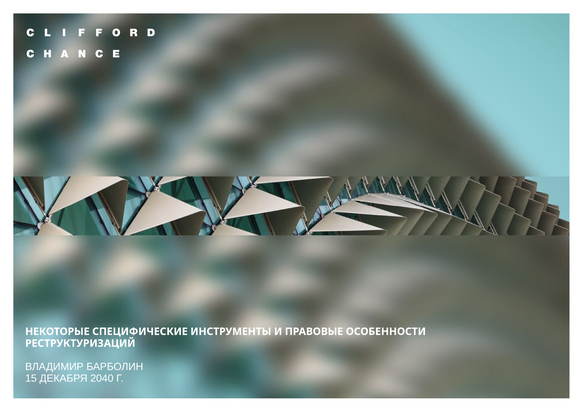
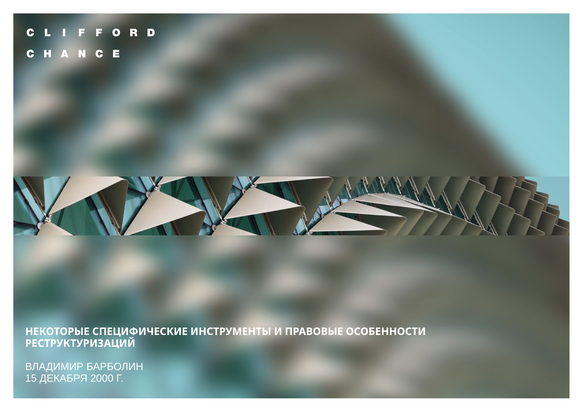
2040: 2040 -> 2000 (102, 379)
